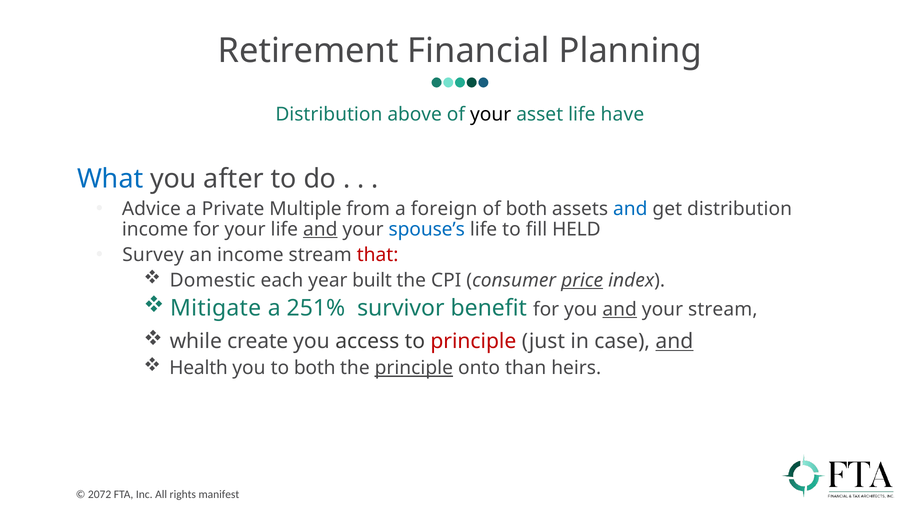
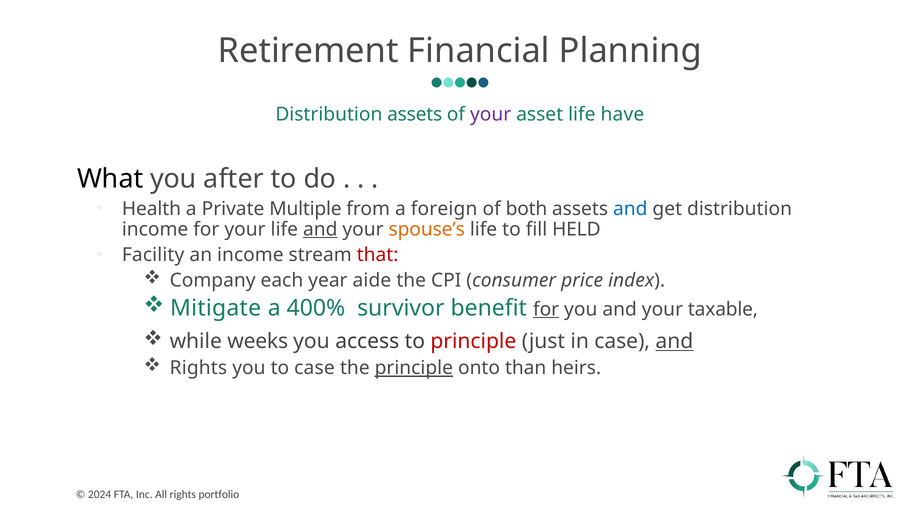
Distribution above: above -> assets (415, 114)
your colour: black -> purple (491, 114)
What colour: blue -> black (110, 179)
Advice: Advice -> Health (151, 208)
spouse’s colour: blue -> orange (427, 229)
Survey: Survey -> Facility (153, 255)
Domestic: Domestic -> Company (213, 280)
built: built -> aide (372, 280)
price underline: present -> none (582, 280)
251%: 251% -> 400% (316, 308)
for underline: none -> present (546, 309)
and underline: present -> none (620, 309)
your stream: stream -> taxable (723, 309)
create: create -> weeks (258, 341)
Health: Health -> Rights (198, 368)
to both: both -> case (314, 368)
2072: 2072 -> 2024 (100, 494)
manifest: manifest -> portfolio (219, 494)
